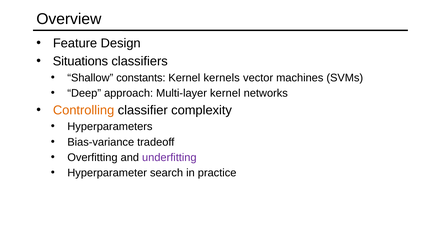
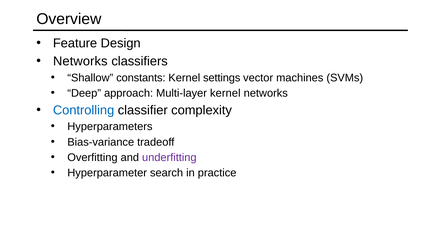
Situations: Situations -> Networks (80, 61)
kernels: kernels -> settings (222, 78)
Controlling colour: orange -> blue (84, 110)
